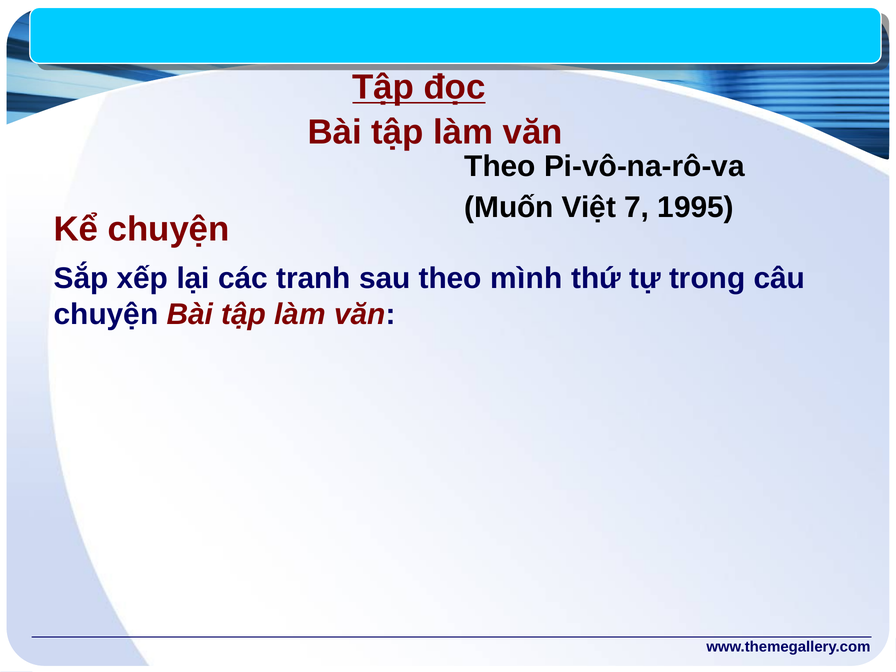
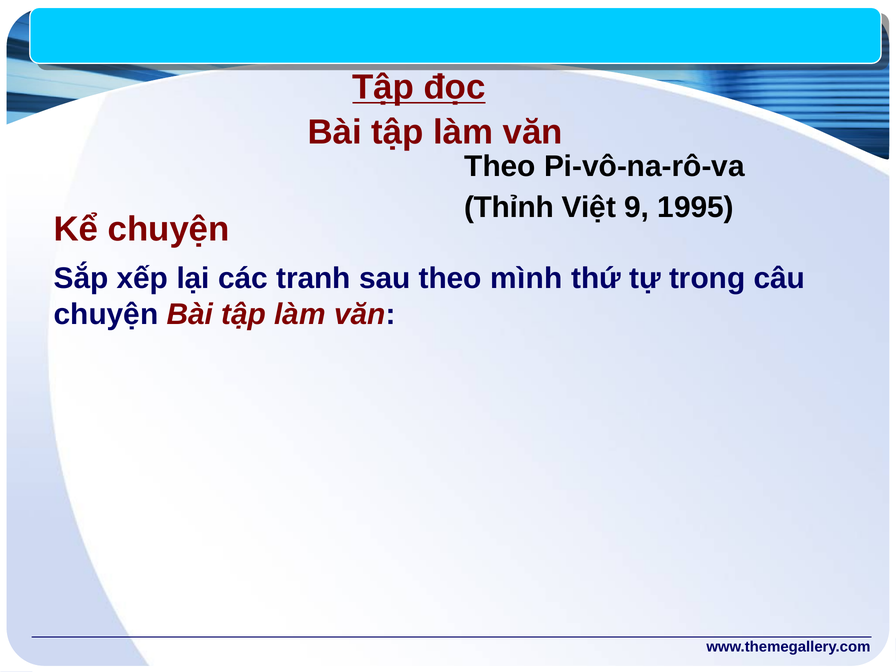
Muốn: Muốn -> Thỉnh (509, 207)
7: 7 -> 9 (637, 207)
